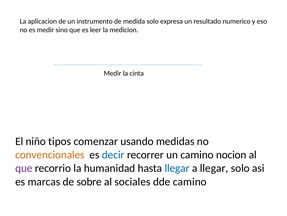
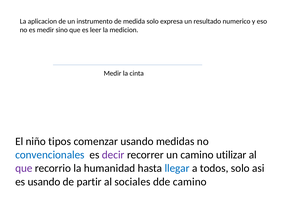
convencionales colour: orange -> blue (50, 154)
decir colour: blue -> purple (113, 154)
nocion: nocion -> utilizar (231, 154)
a llegar: llegar -> todos (214, 168)
es marcas: marcas -> usando (44, 181)
sobre: sobre -> partir (89, 181)
